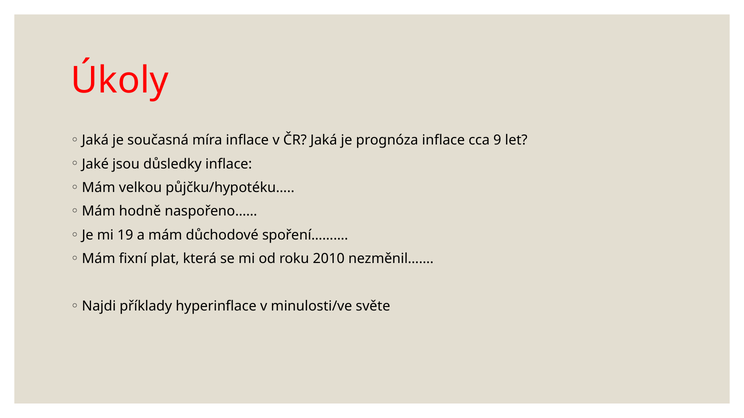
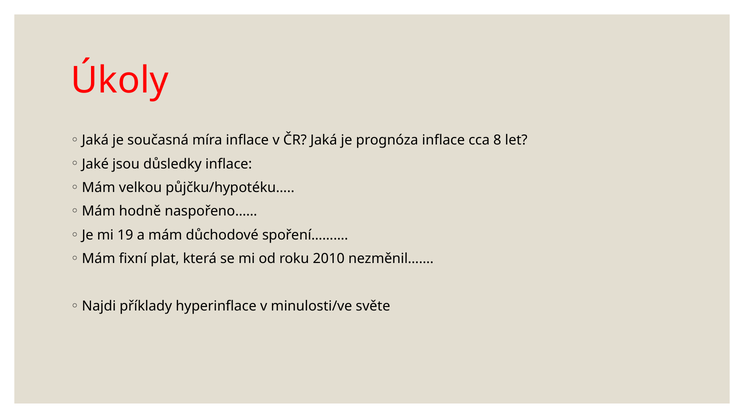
9: 9 -> 8 (497, 140)
